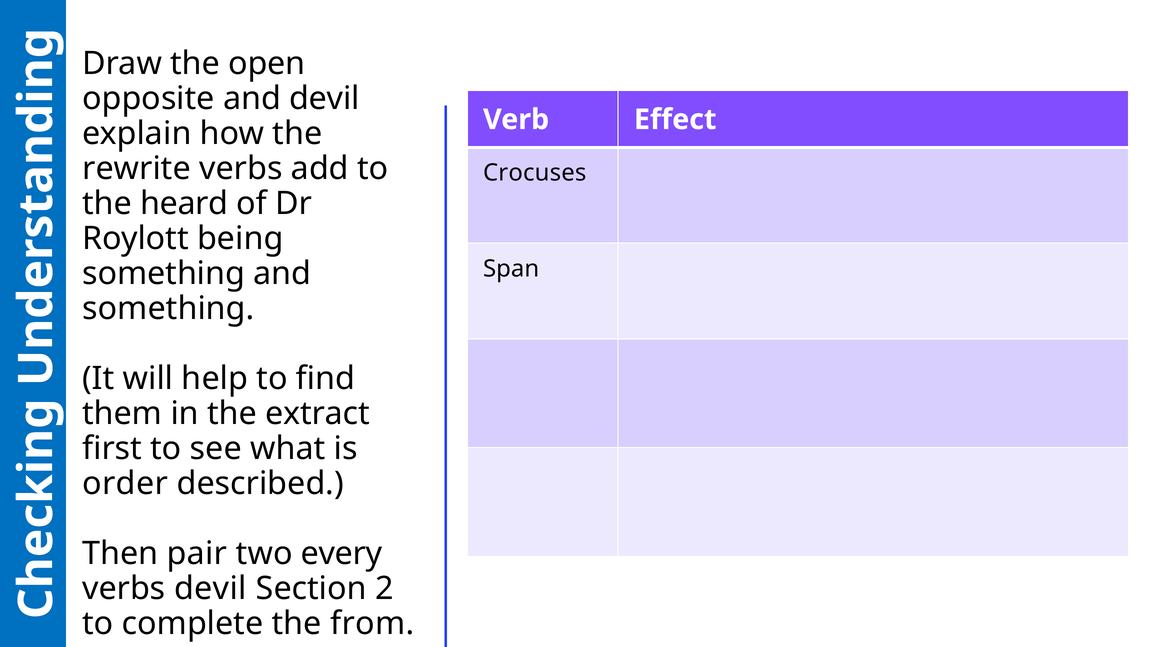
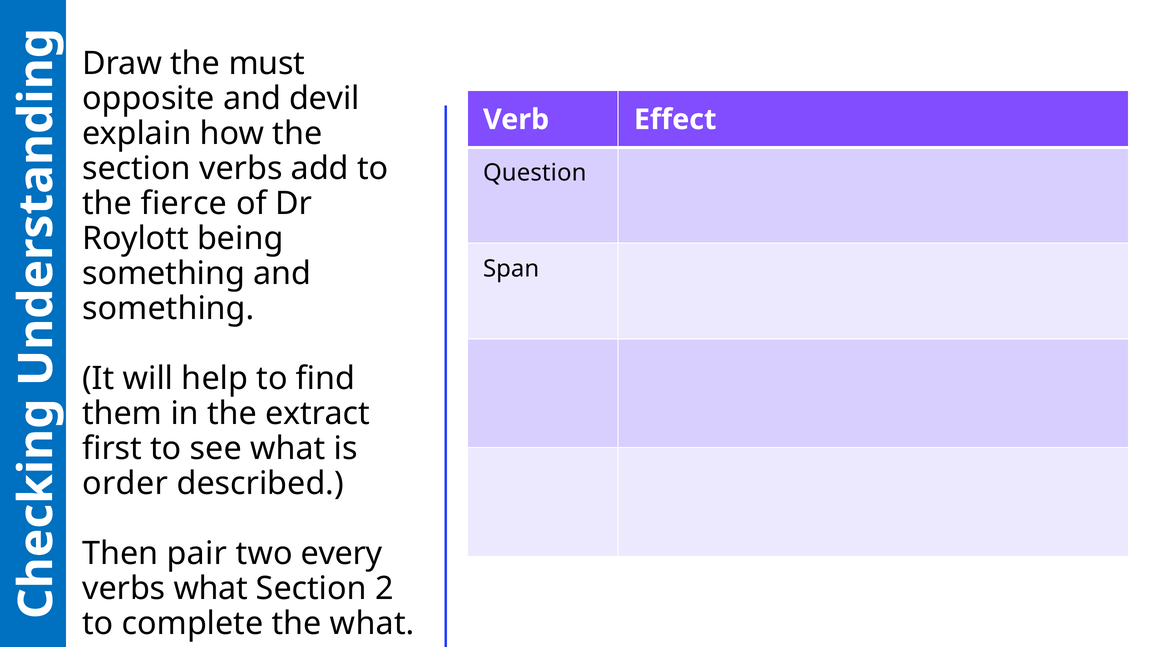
open: open -> must (267, 64)
rewrite: rewrite -> section (137, 168)
Crocuses: Crocuses -> Question (535, 173)
heard: heard -> fierce (184, 203)
verbs devil: devil -> what (211, 588)
the from: from -> what (372, 623)
